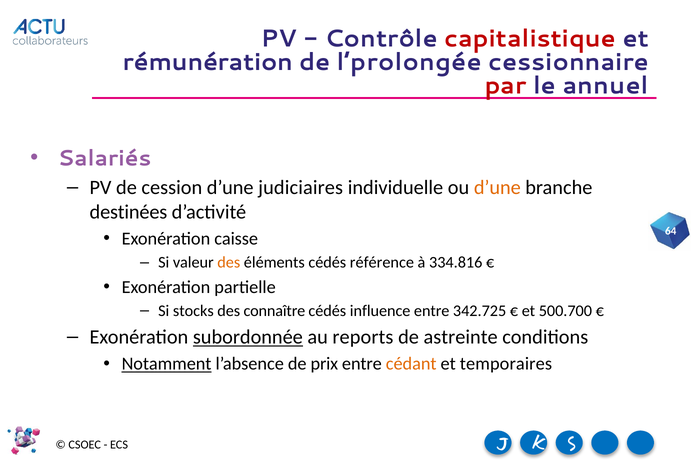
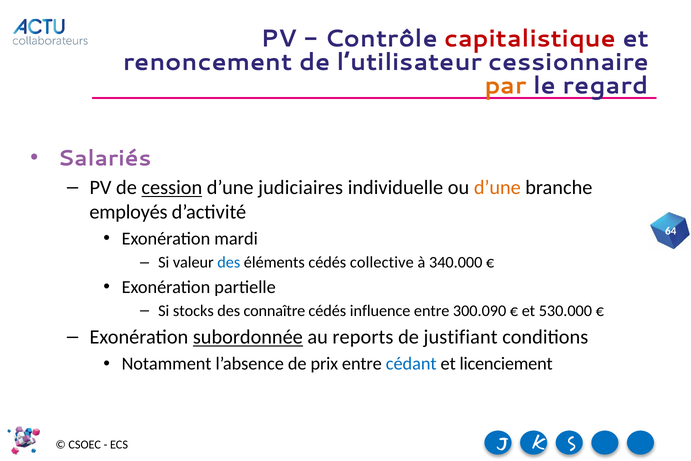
rémunération: rémunération -> renoncement (208, 62)
l’prolongée: l’prolongée -> l’utilisateur (409, 62)
par colour: red -> orange (505, 85)
annuel: annuel -> regard (606, 85)
cession underline: none -> present (172, 188)
destinées: destinées -> employés (128, 212)
caisse: caisse -> mardi (236, 239)
des colour: orange -> blue (229, 262)
référence: référence -> collective (382, 262)
334.816: 334.816 -> 340.000 (456, 262)
342.725: 342.725 -> 300.090 (480, 311)
500.700: 500.700 -> 530.000 (565, 311)
astreinte: astreinte -> justifiant (461, 337)
Notamment underline: present -> none (167, 364)
cédant colour: orange -> blue (411, 364)
temporaires: temporaires -> licenciement (506, 364)
